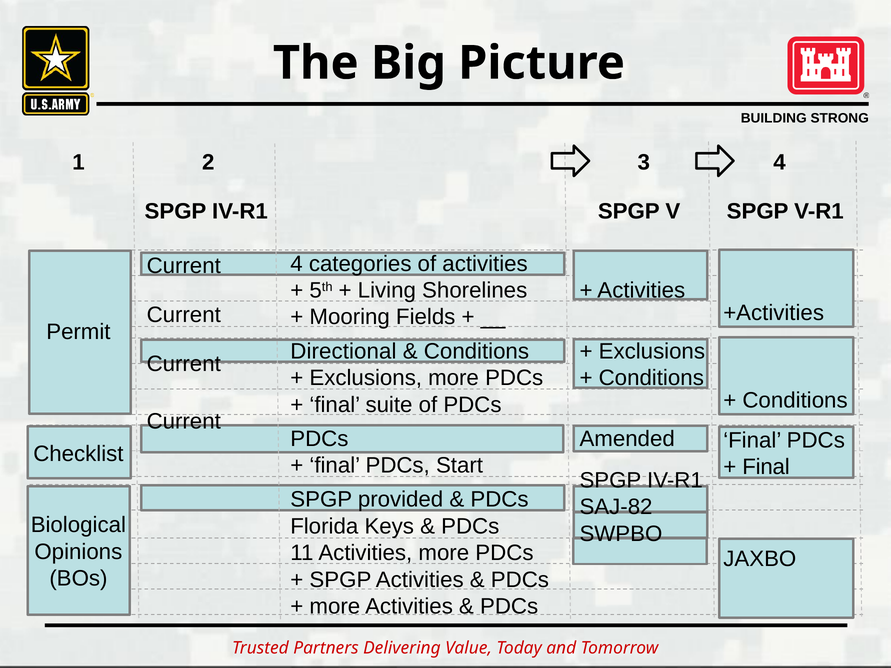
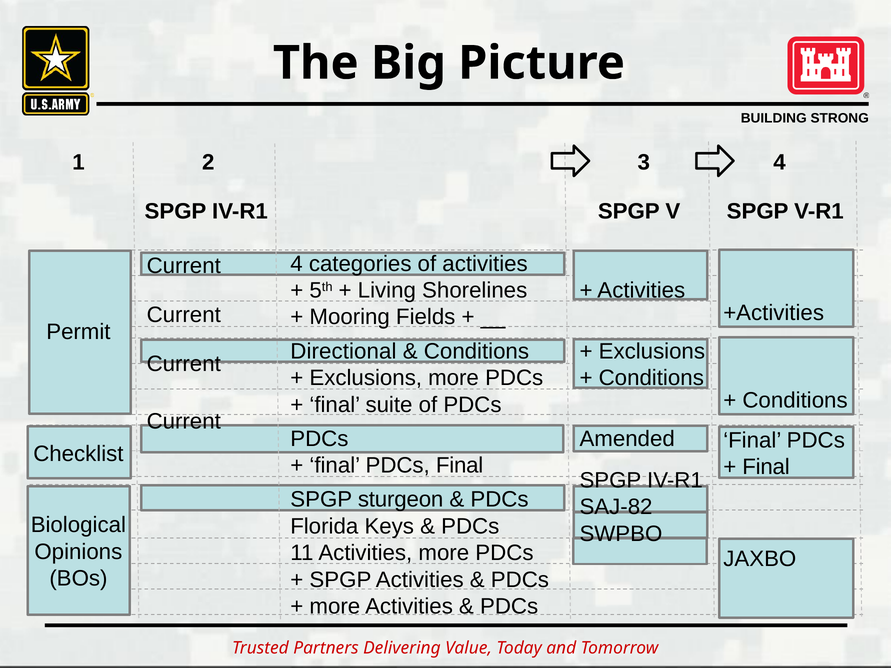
PDCs Start: Start -> Final (460, 466)
provided: provided -> sturgeon (401, 500)
